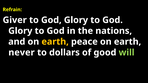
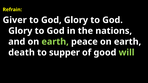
earth colour: yellow -> light green (55, 42)
never: never -> death (22, 53)
dollars: dollars -> supper (64, 53)
